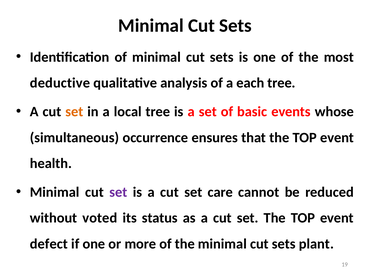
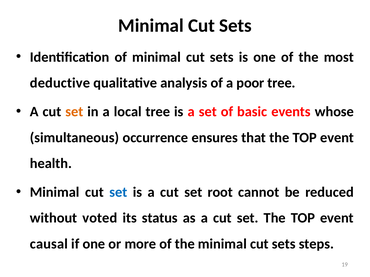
each: each -> poor (250, 83)
set colour: purple -> blue (118, 192)
care: care -> root (220, 192)
defect: defect -> causal (49, 244)
plant: plant -> steps (316, 244)
